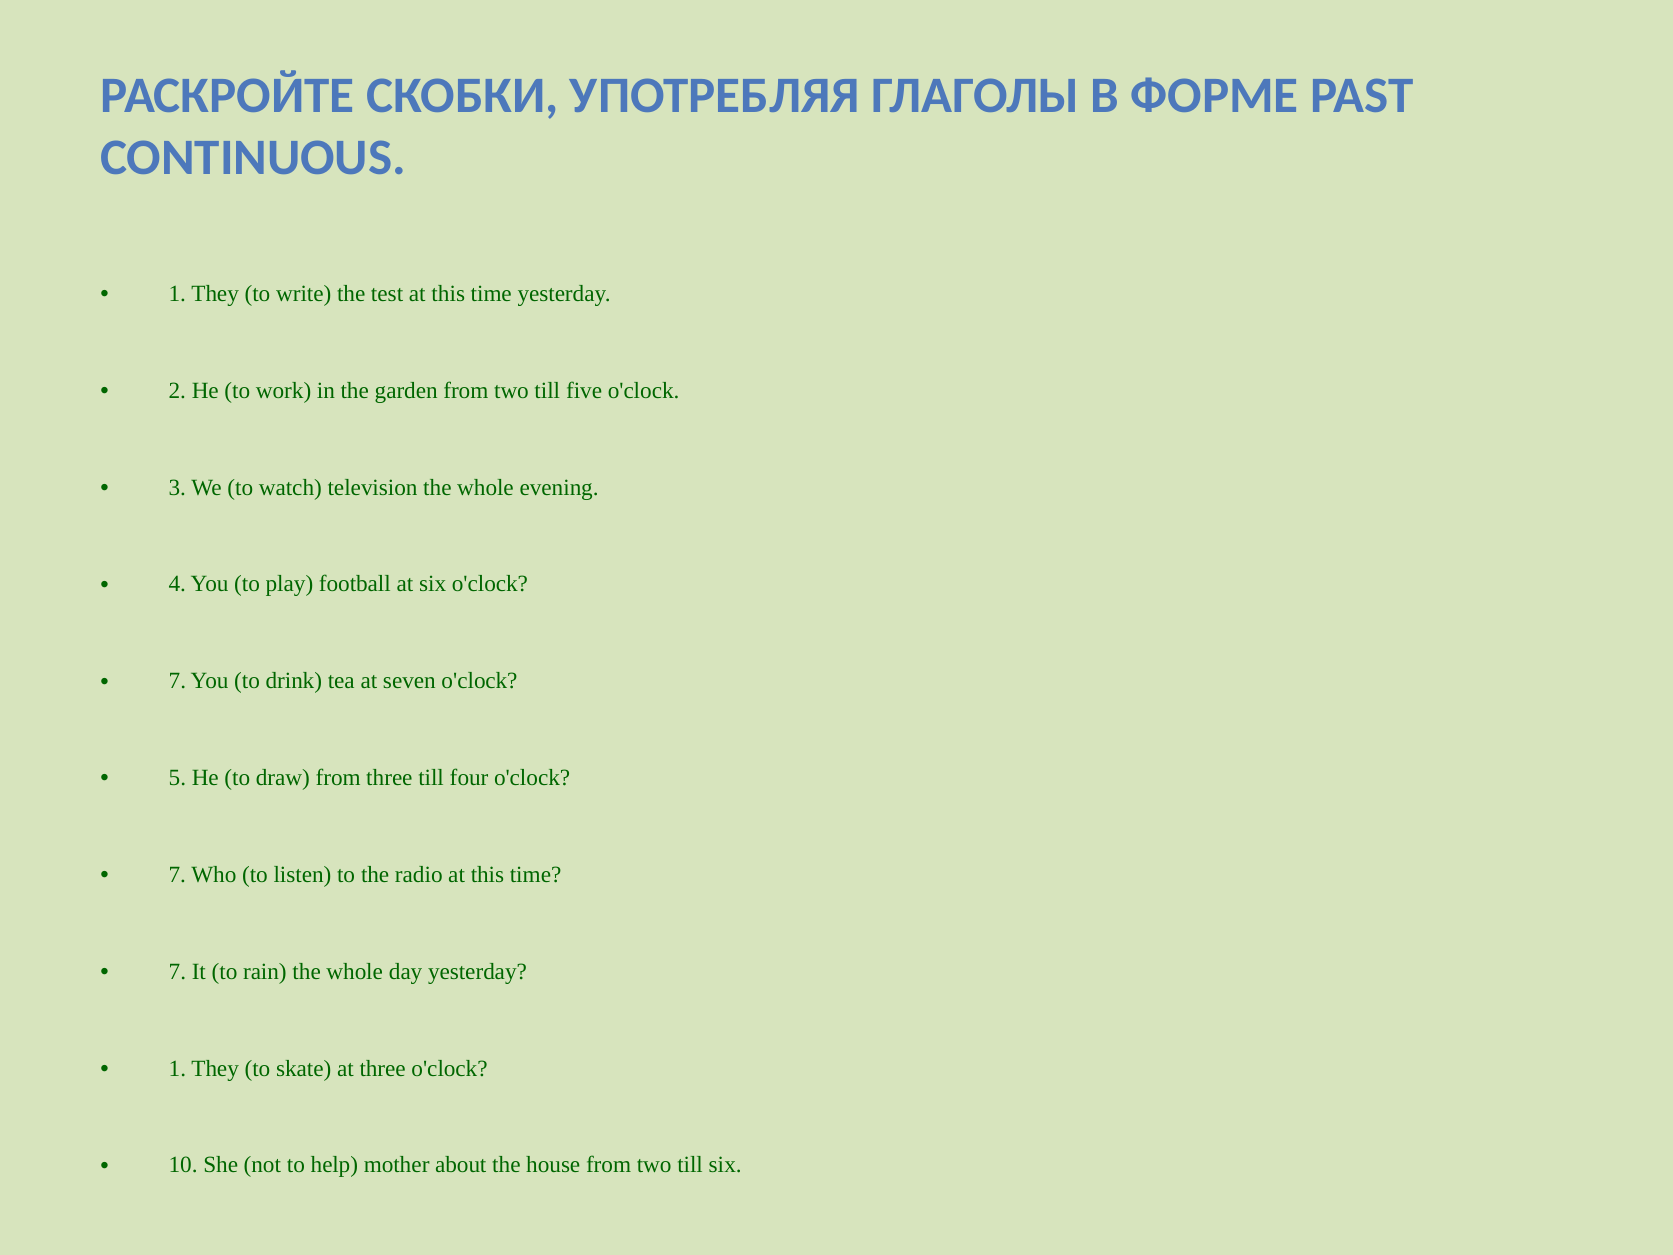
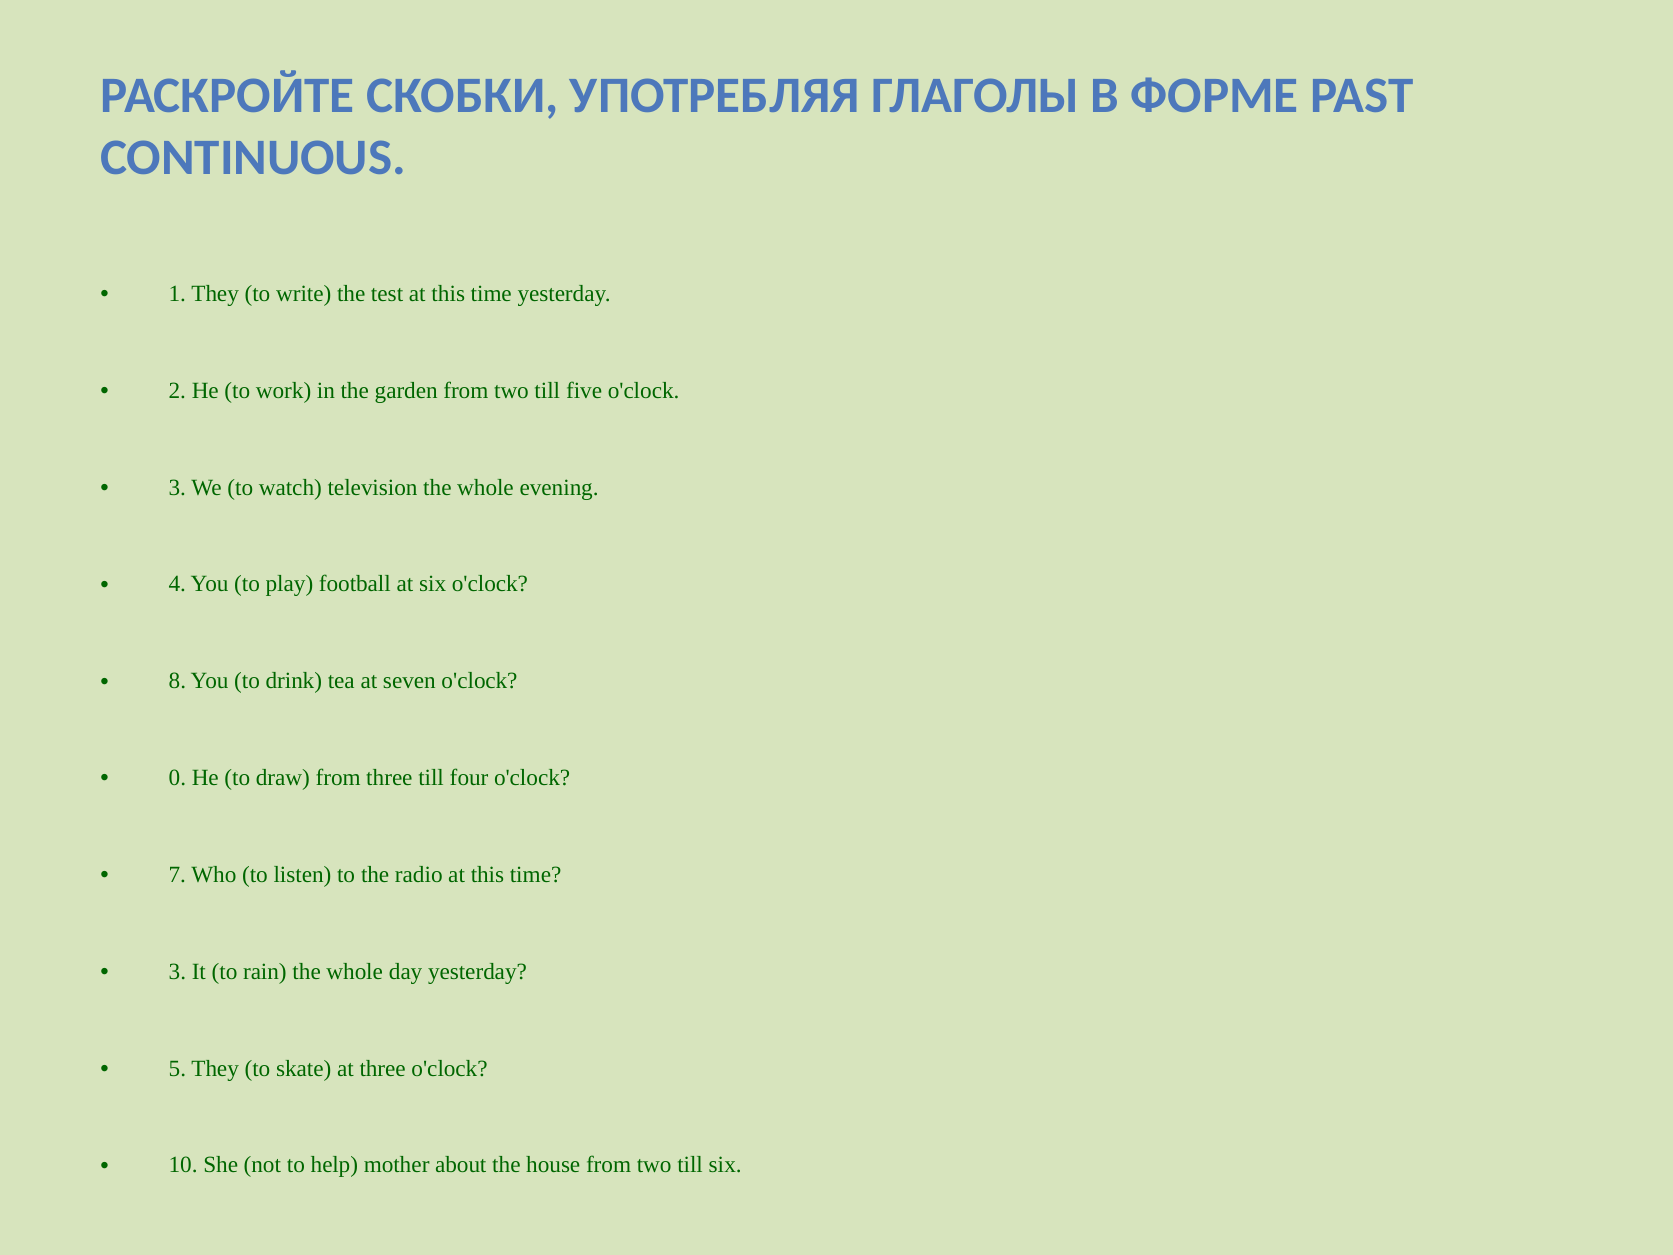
7: 7 -> 8 (177, 681)
5: 5 -> 0 (177, 778)
7: 7 -> 3 (177, 971)
1: 1 -> 5 (177, 1068)
